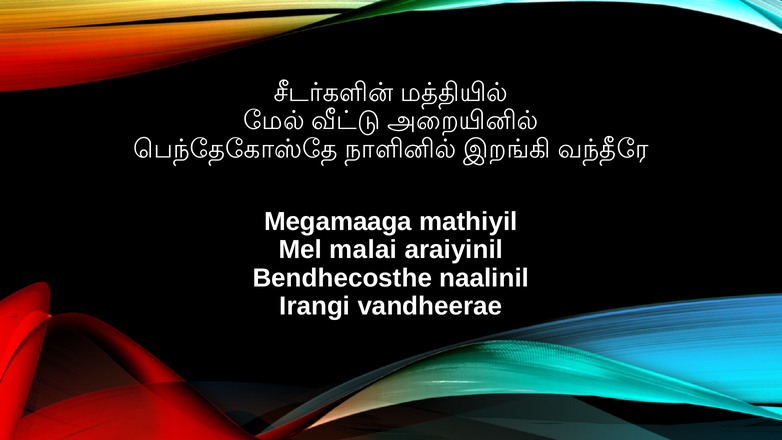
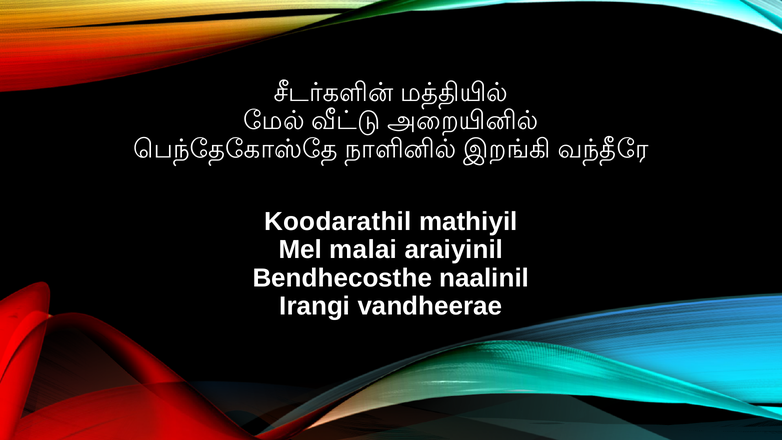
Megamaaga: Megamaaga -> Koodarathil (338, 222)
